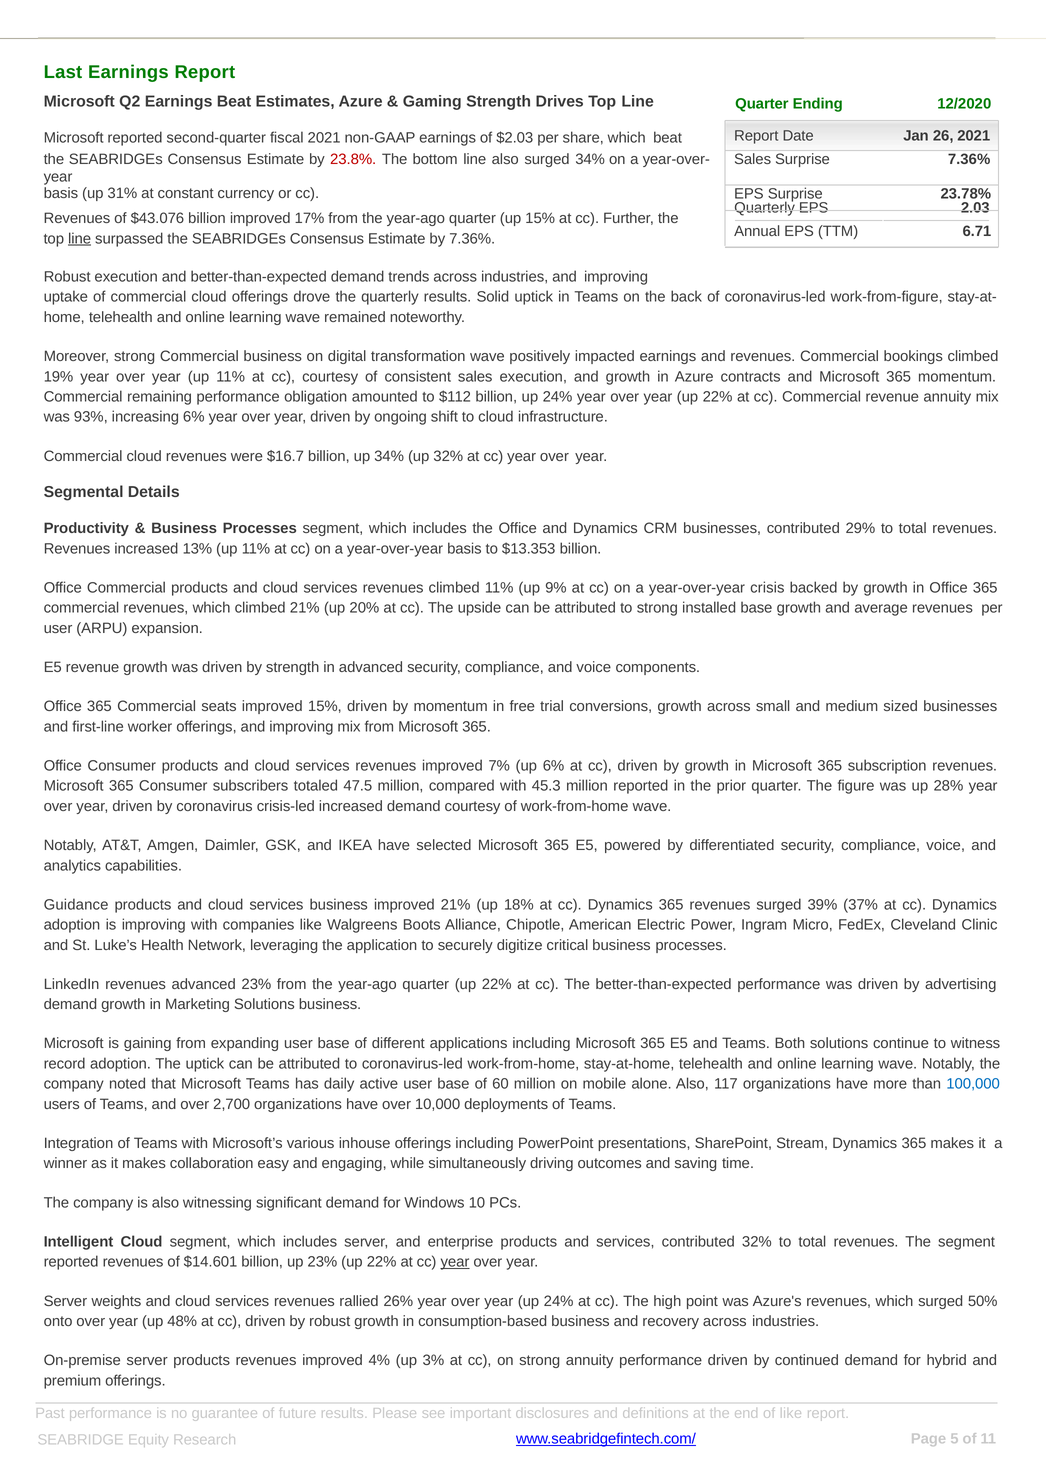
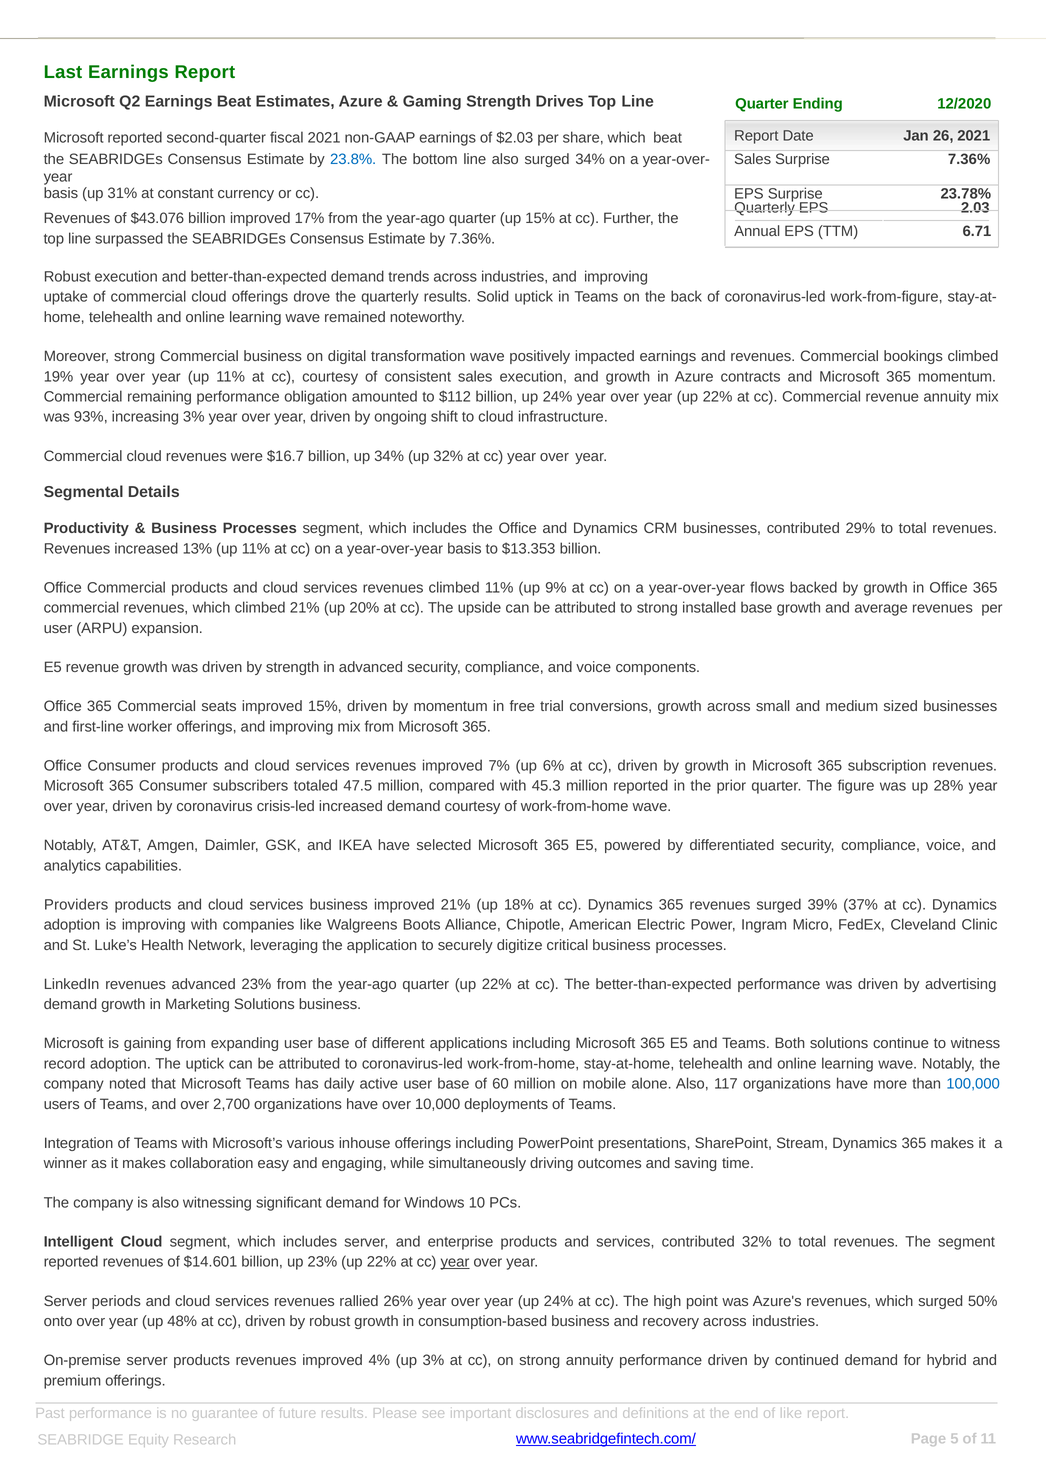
23.8% colour: red -> blue (353, 160)
line underline: present -> none (80, 239)
increasing 6%: 6% -> 3% (194, 417)
crisis: crisis -> flows (767, 588)
Guidance: Guidance -> Providers (76, 905)
weights: weights -> periods (116, 1301)
